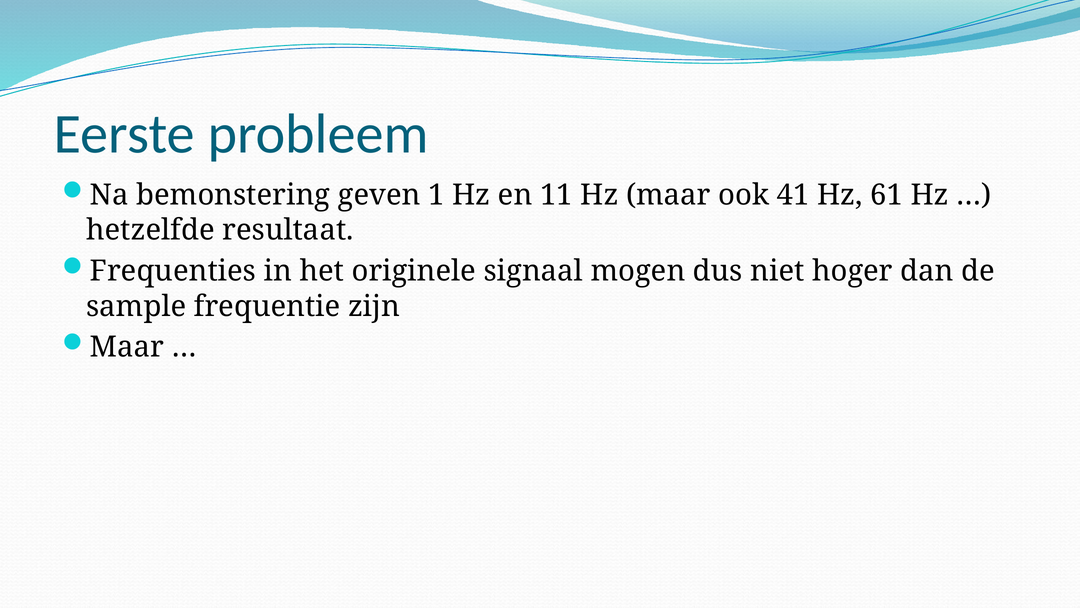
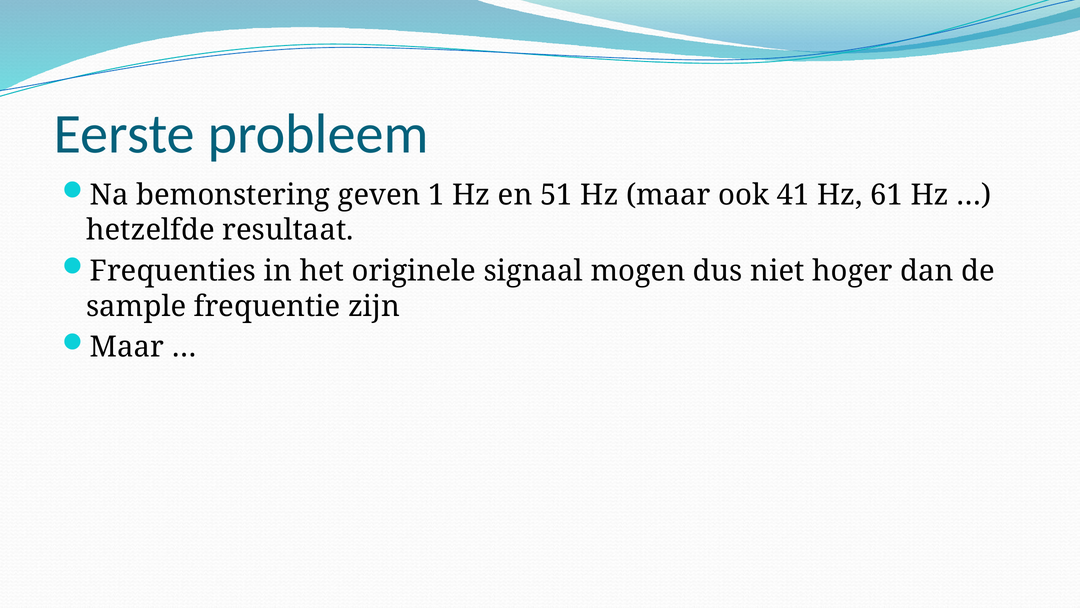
11: 11 -> 51 (556, 195)
